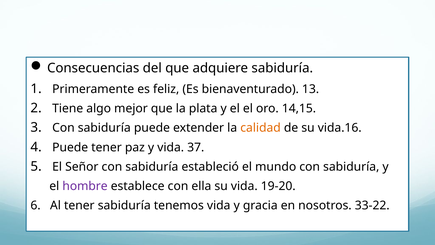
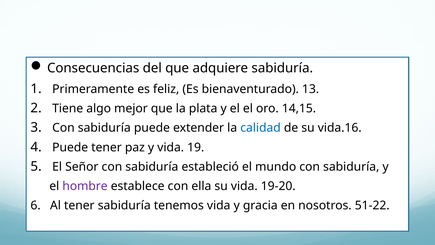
calidad colour: orange -> blue (261, 128)
37: 37 -> 19 (196, 147)
33-22: 33-22 -> 51-22 (372, 205)
